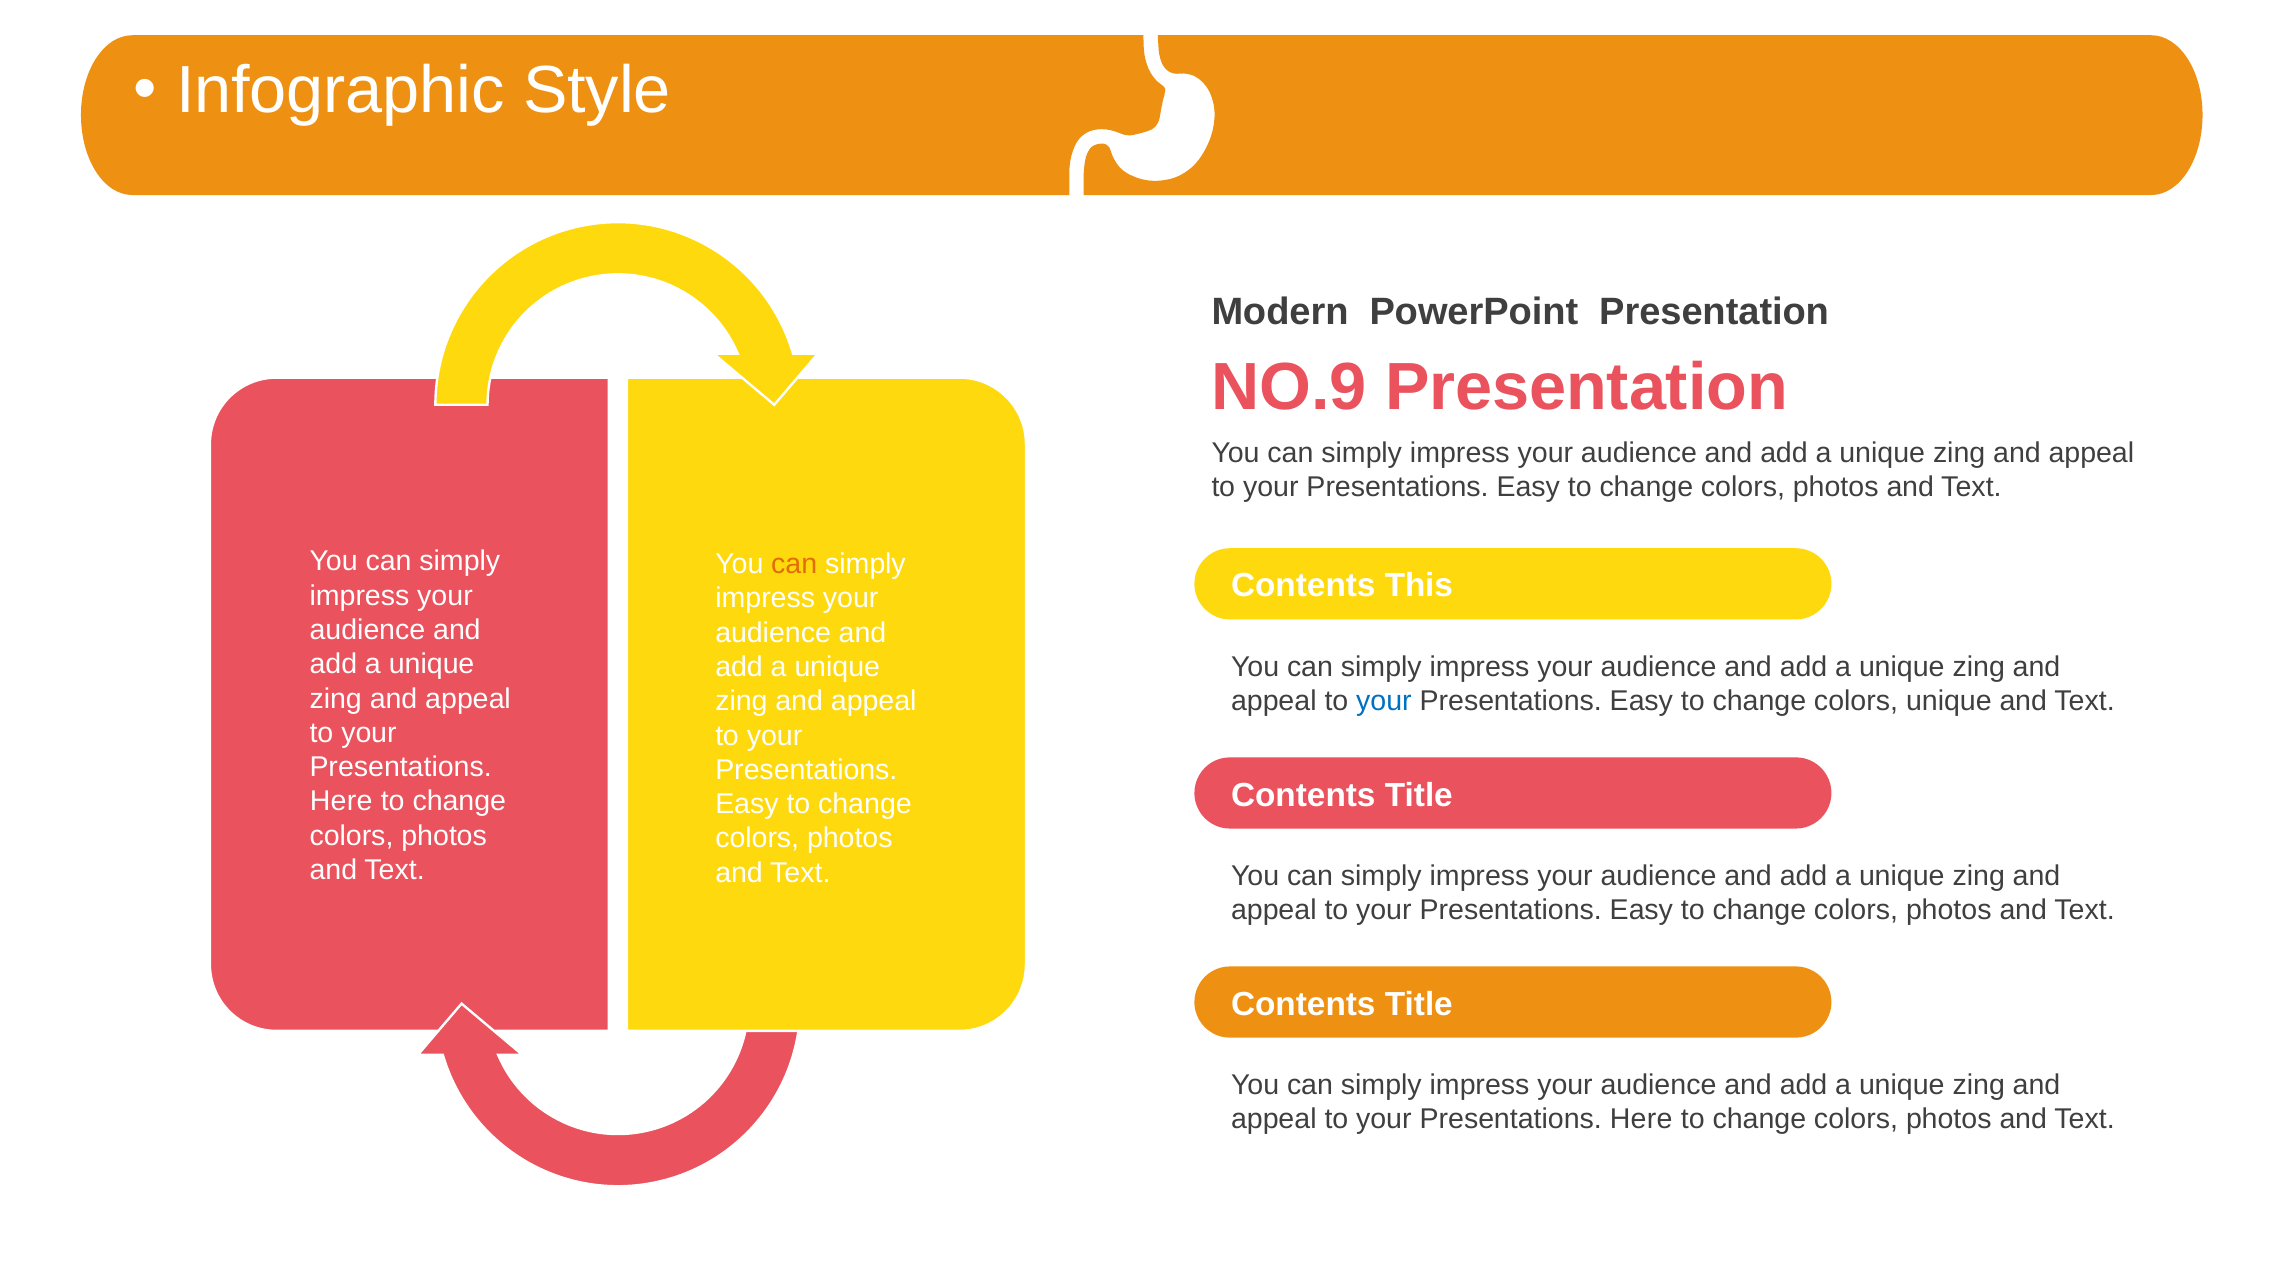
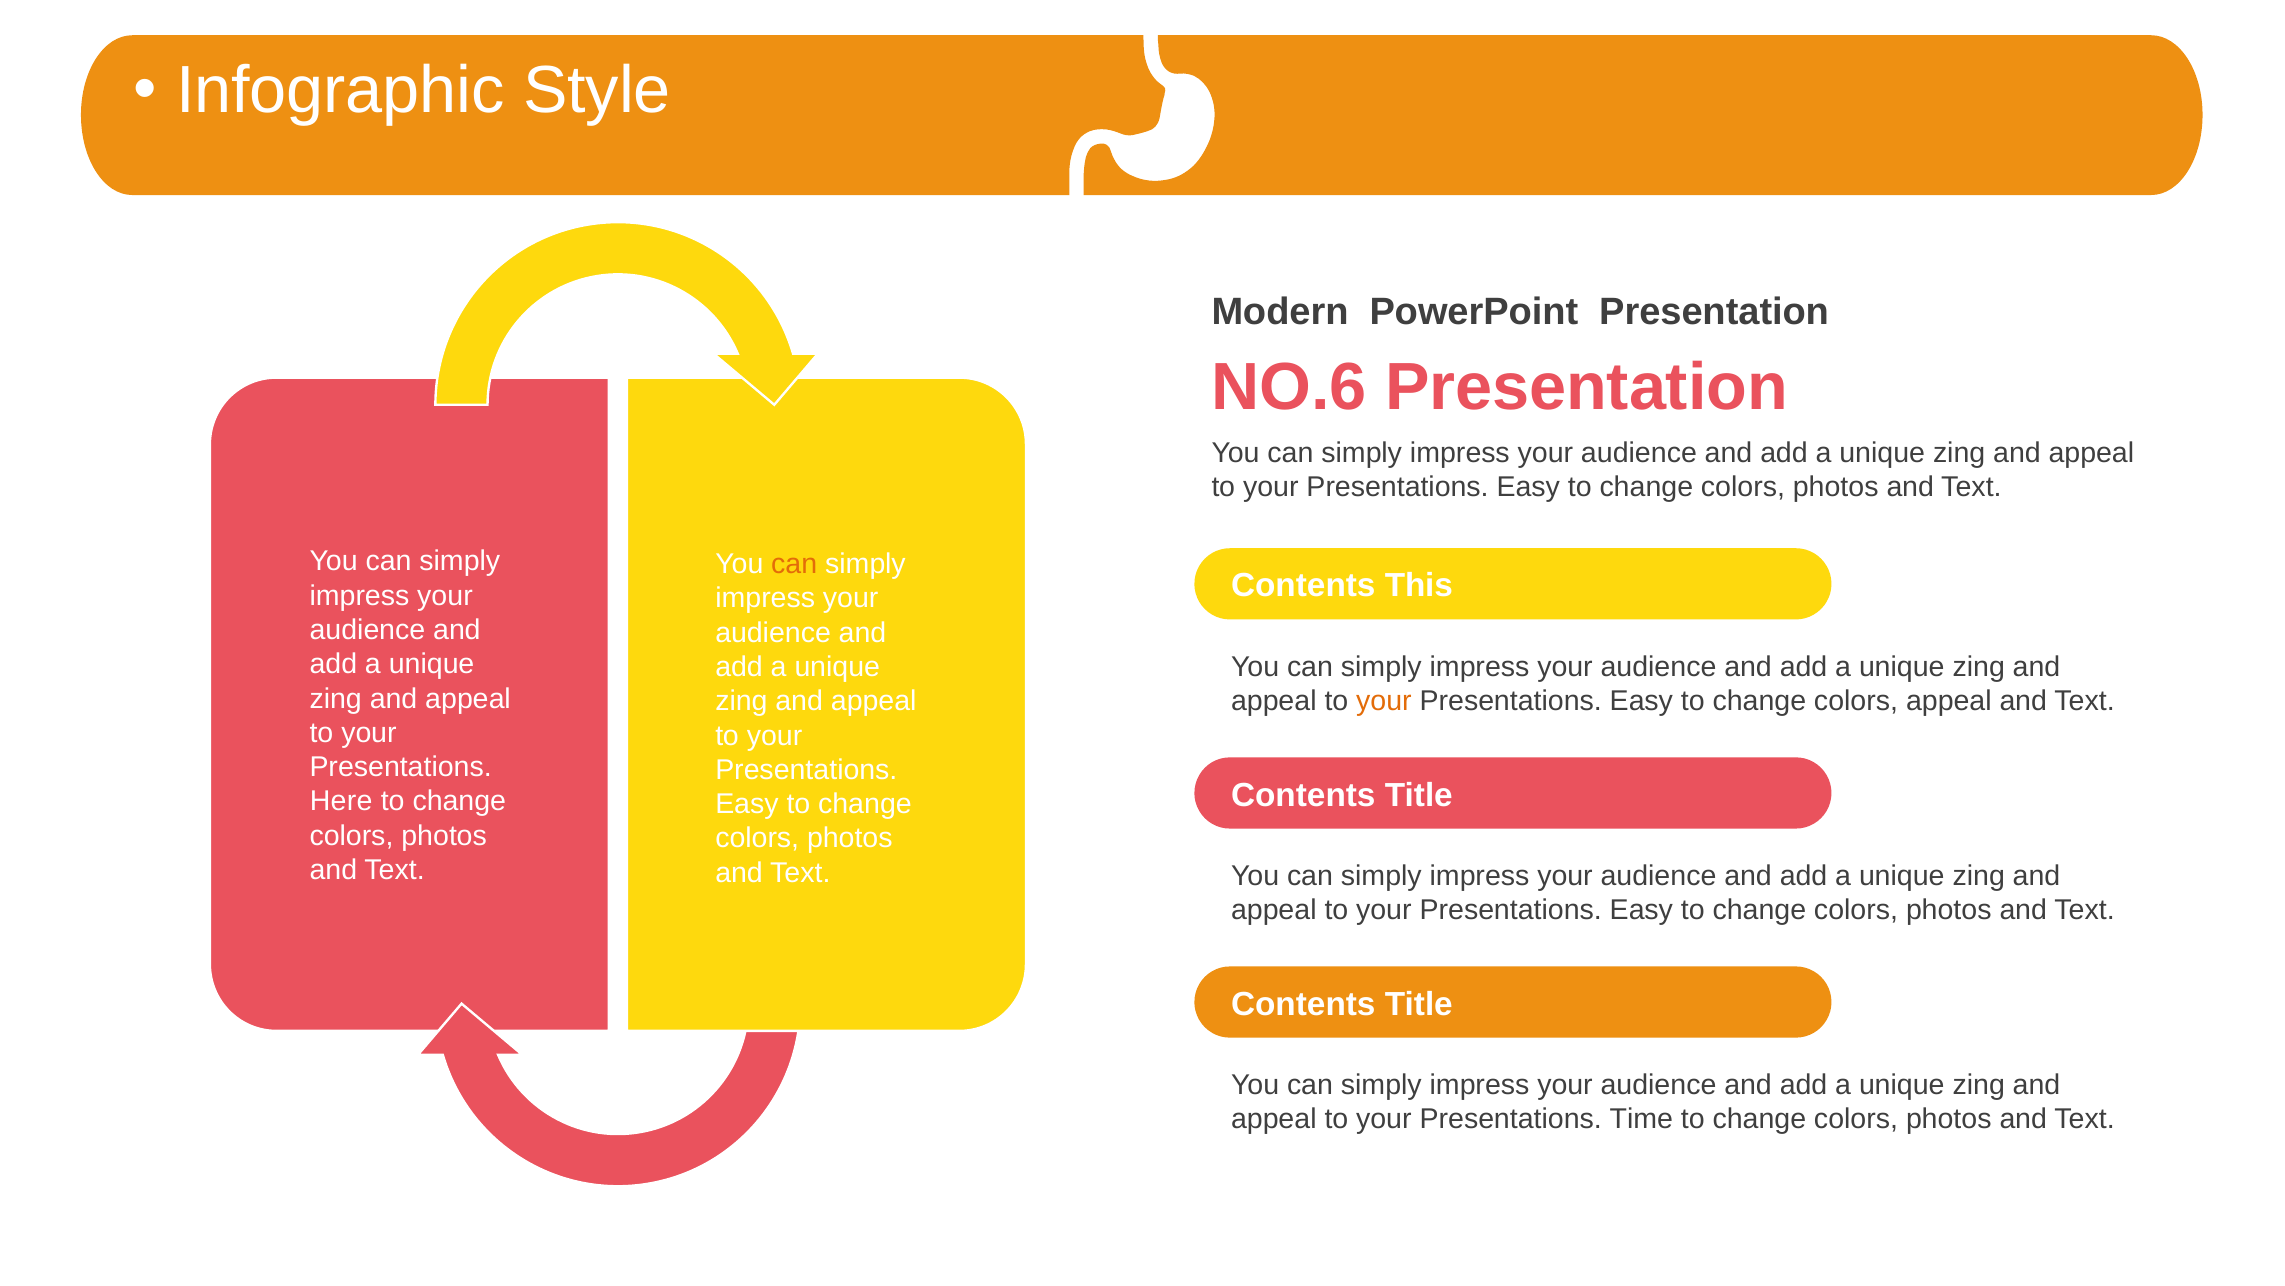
NO.9: NO.9 -> NO.6 (1289, 387)
your colour: blue -> orange (1384, 701)
colors unique: unique -> appeal (1949, 701)
Here: Here -> Time (1641, 1119)
